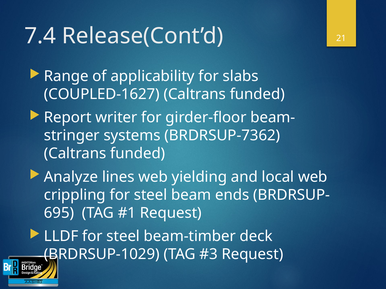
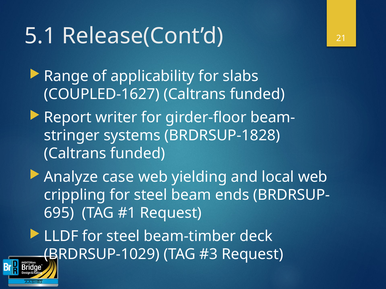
7.4: 7.4 -> 5.1 (40, 36)
BRDRSUP-7362: BRDRSUP-7362 -> BRDRSUP-1828 (222, 136)
lines: lines -> case (118, 177)
